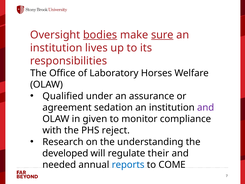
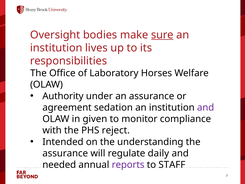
bodies underline: present -> none (100, 35)
Qualified: Qualified -> Authority (63, 96)
Research: Research -> Intended (63, 142)
developed: developed -> assurance (65, 153)
their: their -> daily (158, 153)
reports colour: blue -> purple (128, 165)
COME: COME -> STAFF (172, 165)
